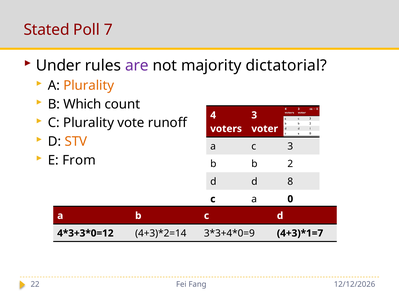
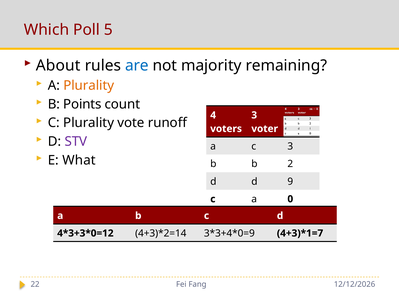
Stated: Stated -> Which (46, 30)
7: 7 -> 5 (108, 30)
Under: Under -> About (58, 66)
are colour: purple -> blue (137, 66)
dictatorial: dictatorial -> remaining (286, 66)
Which: Which -> Points (82, 104)
STV colour: orange -> purple (76, 142)
From: From -> What (79, 160)
8: 8 -> 9 (290, 182)
